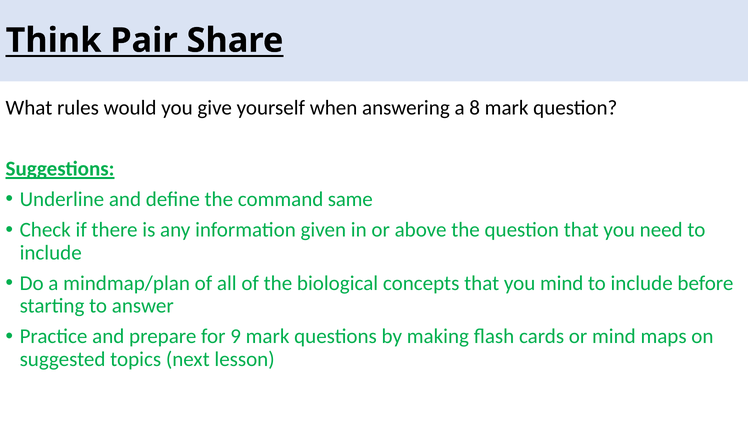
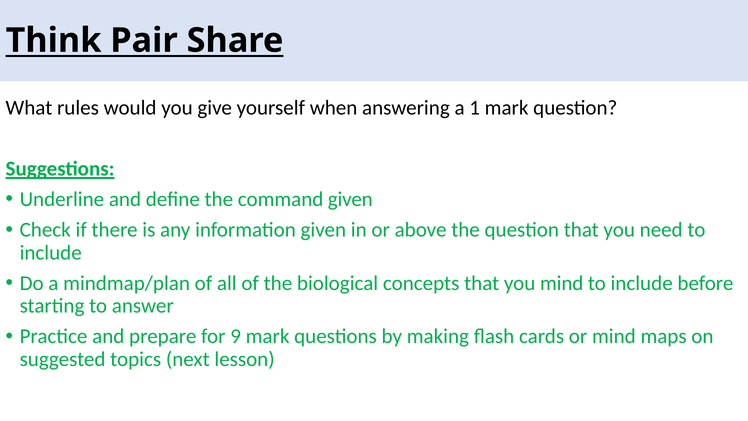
8: 8 -> 1 (475, 108)
command same: same -> given (350, 199)
